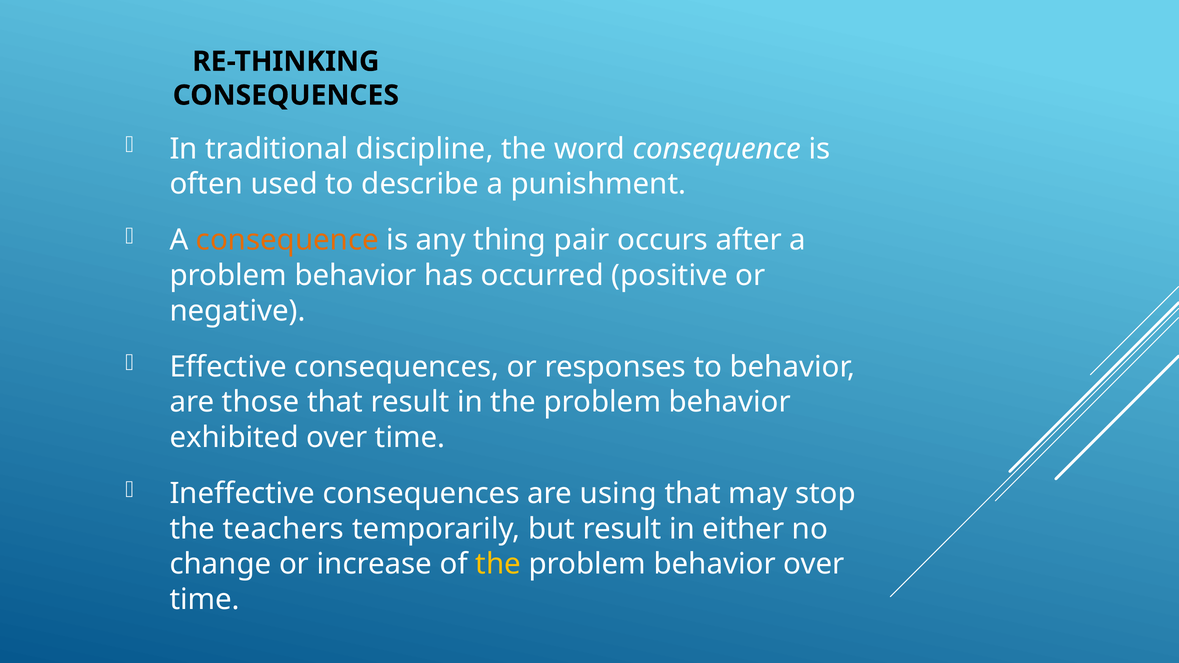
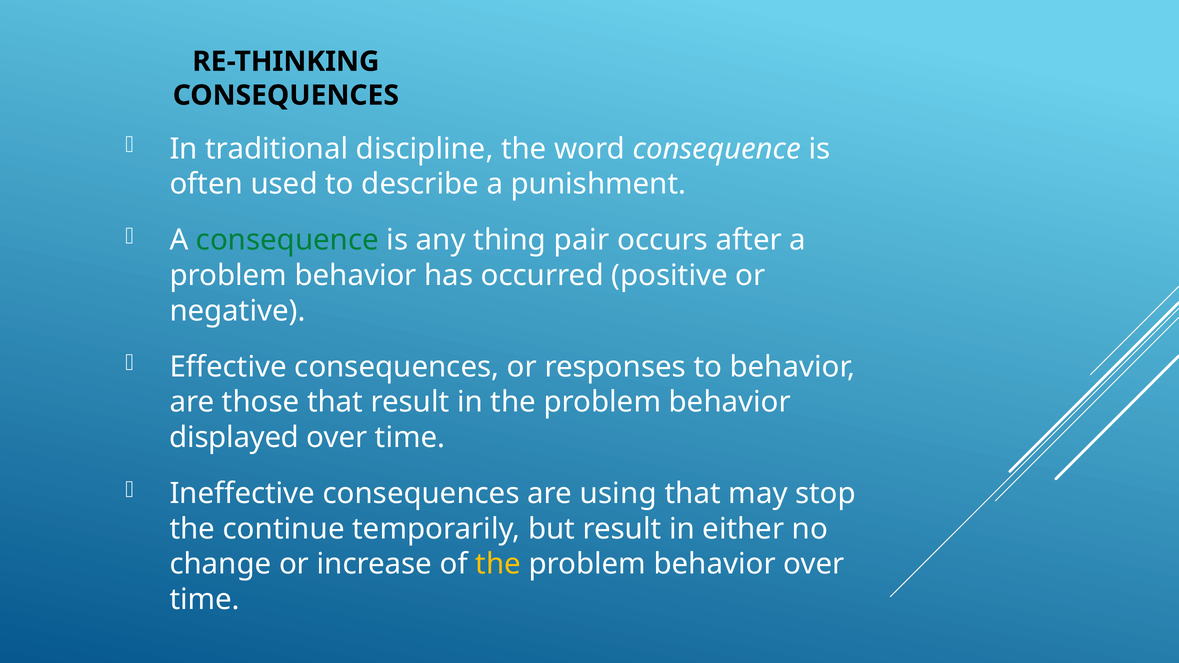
consequence colour: orange -> green (287, 240)
exhibited: exhibited -> displayed (234, 438)
teachers: teachers -> continue (284, 529)
